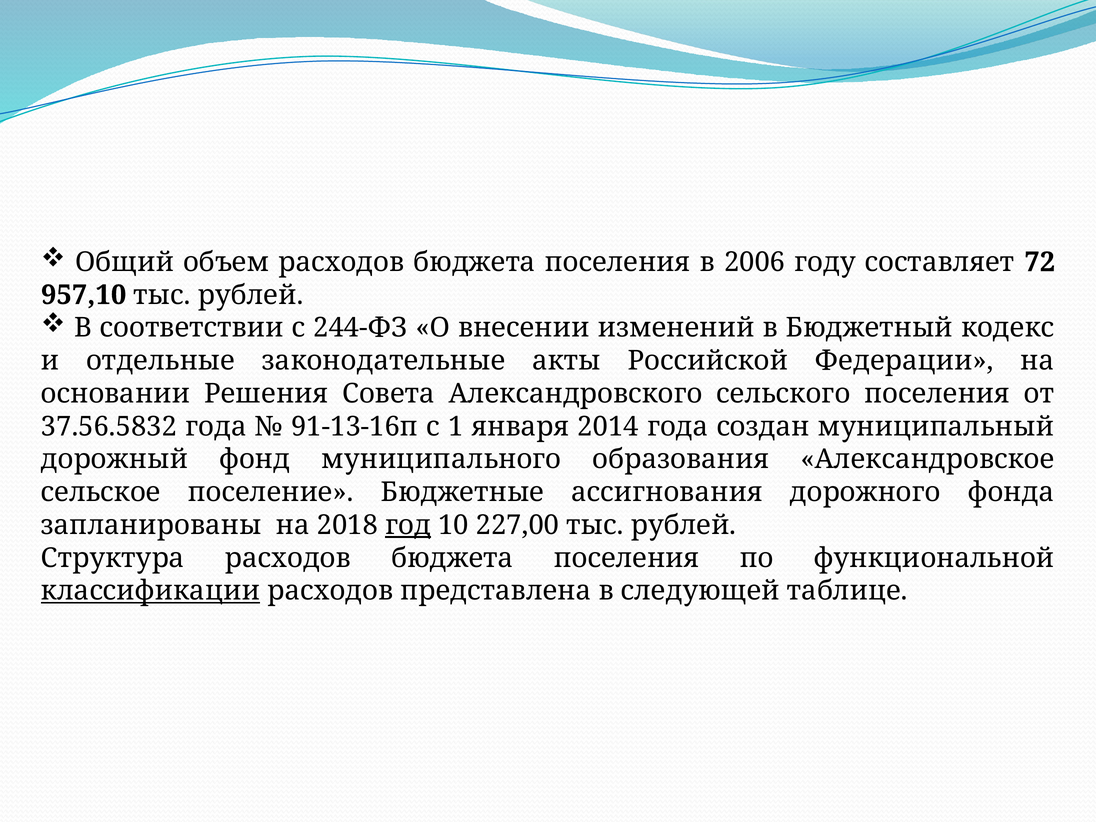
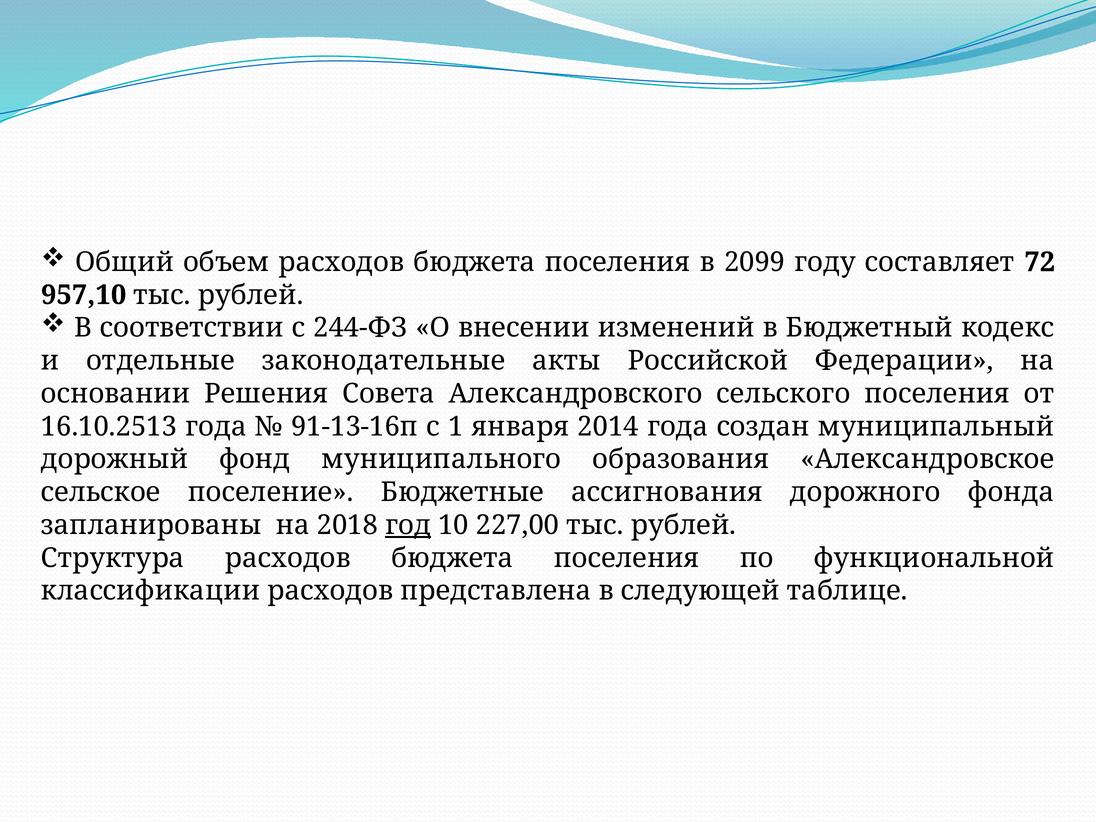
2006: 2006 -> 2099 (755, 262)
37.56.5832: 37.56.5832 -> 16.10.2513 (109, 427)
классификации underline: present -> none (151, 591)
